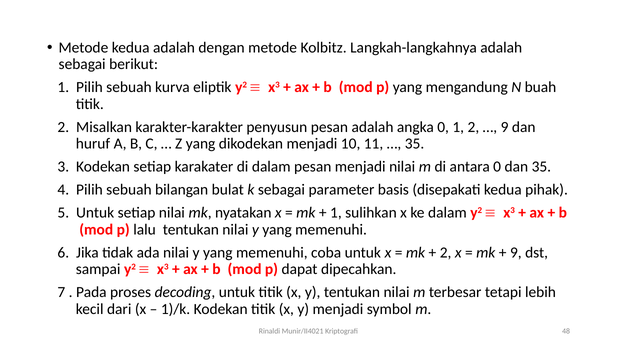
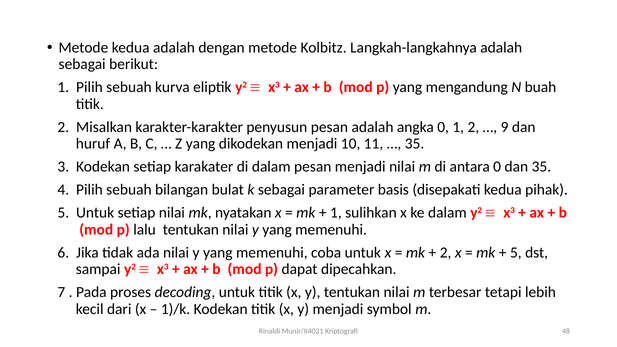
9: 9 -> 5 (516, 253)
